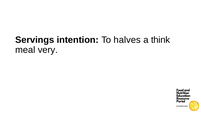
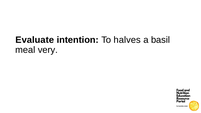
Servings: Servings -> Evaluate (35, 40)
think: think -> basil (160, 40)
